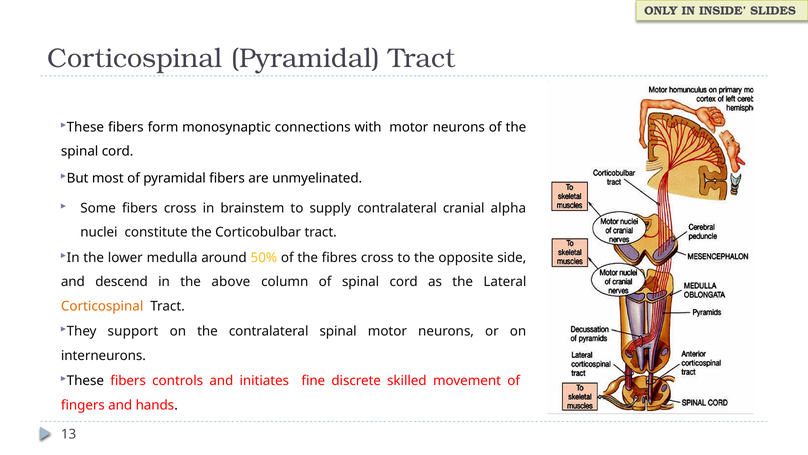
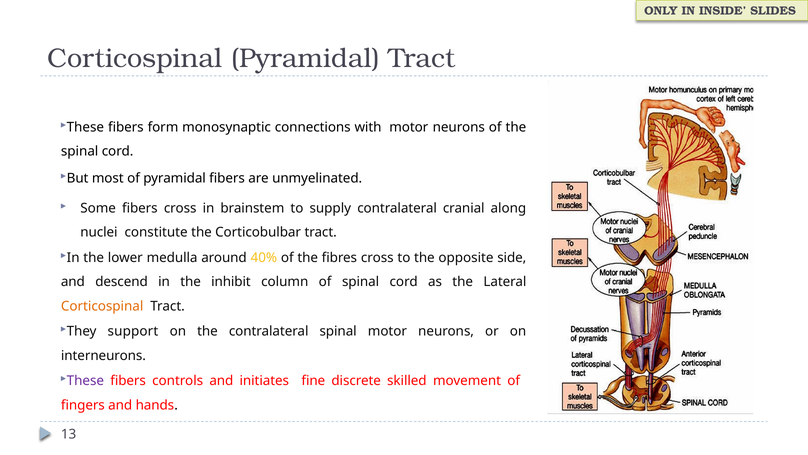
alpha: alpha -> along (508, 208)
50%: 50% -> 40% (264, 257)
above: above -> inhibit (231, 282)
These colour: black -> purple (85, 381)
